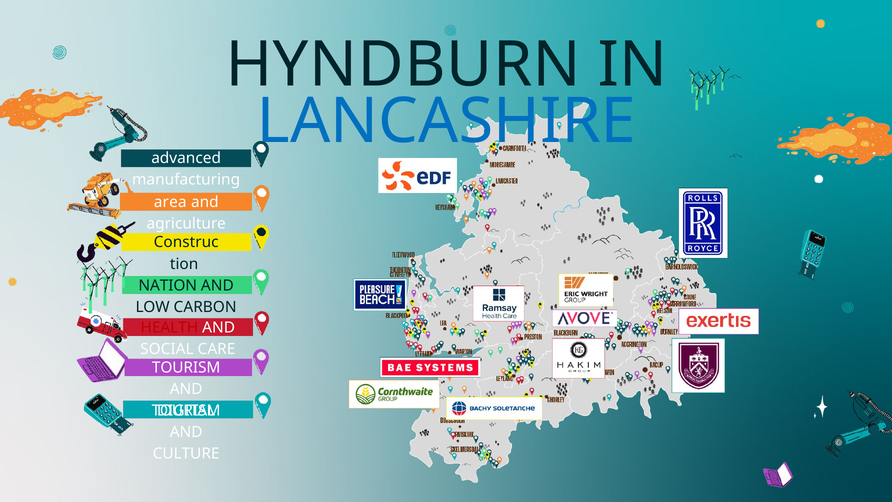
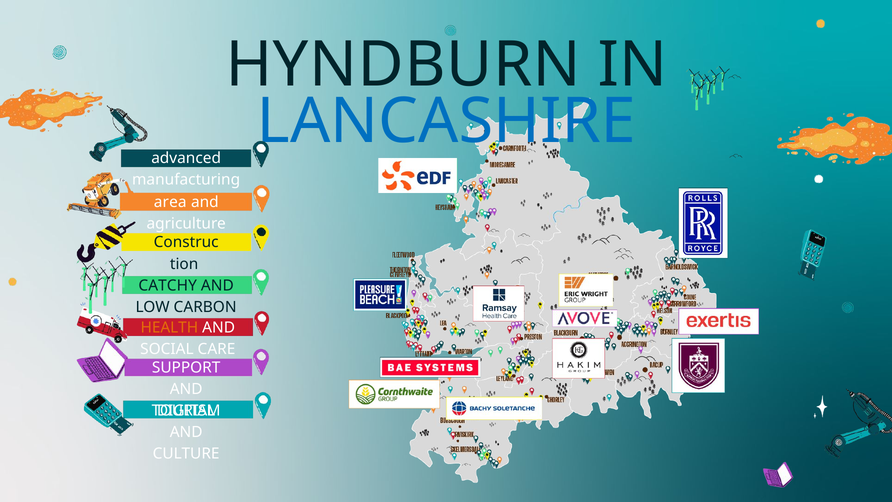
NATION: NATION -> CATCHY (168, 285)
HEALTH colour: red -> orange (169, 328)
TOURISM: TOURISM -> SUPPORT (186, 367)
